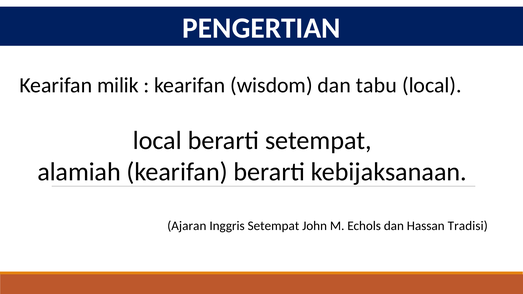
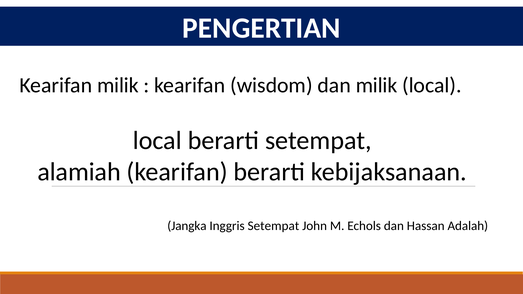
dan tabu: tabu -> milik (377, 85)
Ajaran: Ajaran -> Jangka (187, 226)
Tradisi: Tradisi -> Adalah (468, 226)
